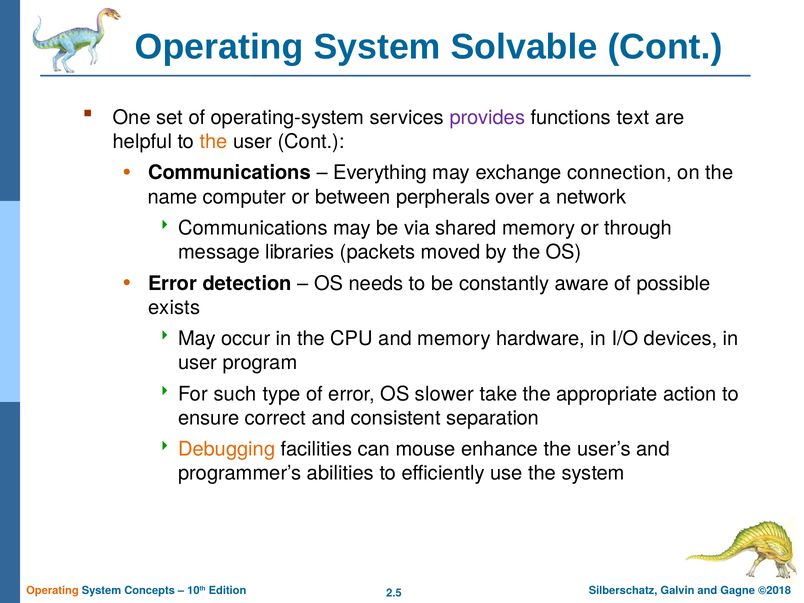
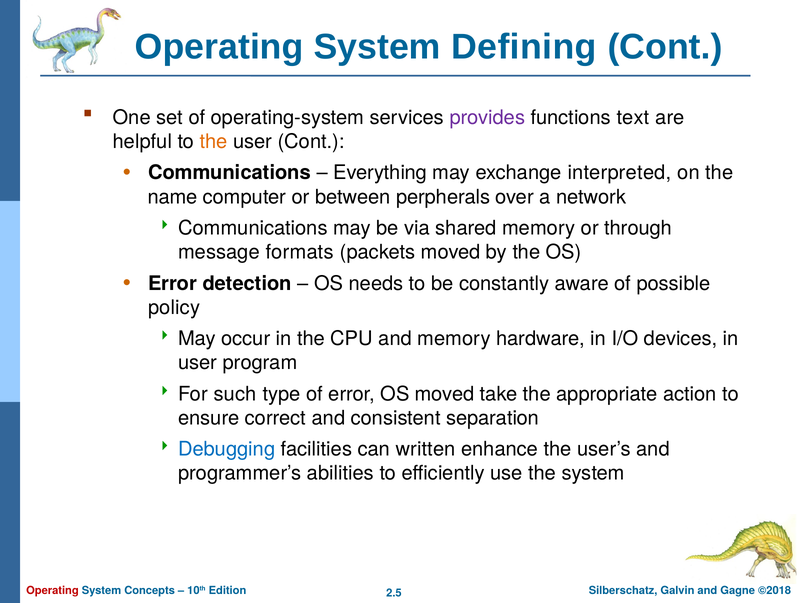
Solvable: Solvable -> Defining (524, 47)
connection: connection -> interpreted (619, 173)
libraries: libraries -> formats (300, 252)
exists: exists -> policy (174, 307)
OS slower: slower -> moved (445, 394)
Debugging colour: orange -> blue (227, 449)
mouse: mouse -> written (426, 449)
Operating colour: orange -> red (52, 591)
